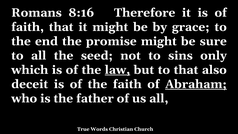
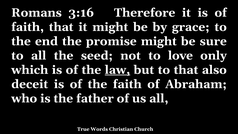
8:16: 8:16 -> 3:16 (81, 13)
sins: sins -> love (180, 56)
Abraham underline: present -> none (196, 84)
